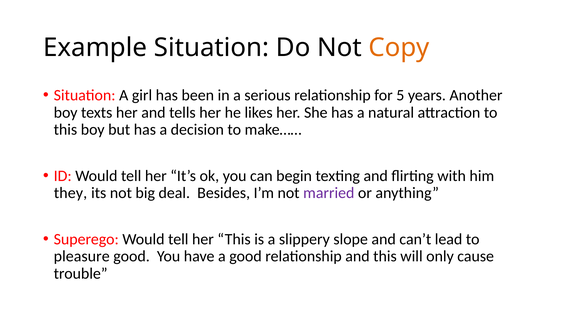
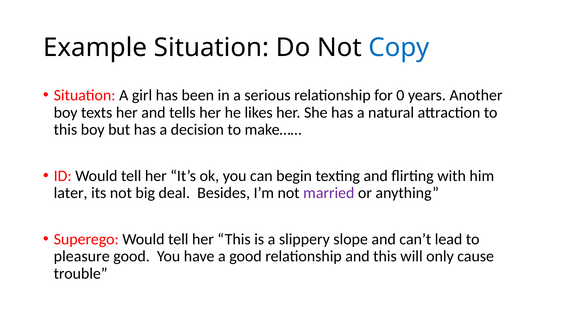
Copy colour: orange -> blue (399, 47)
5: 5 -> 0 (400, 95)
they: they -> later (71, 193)
